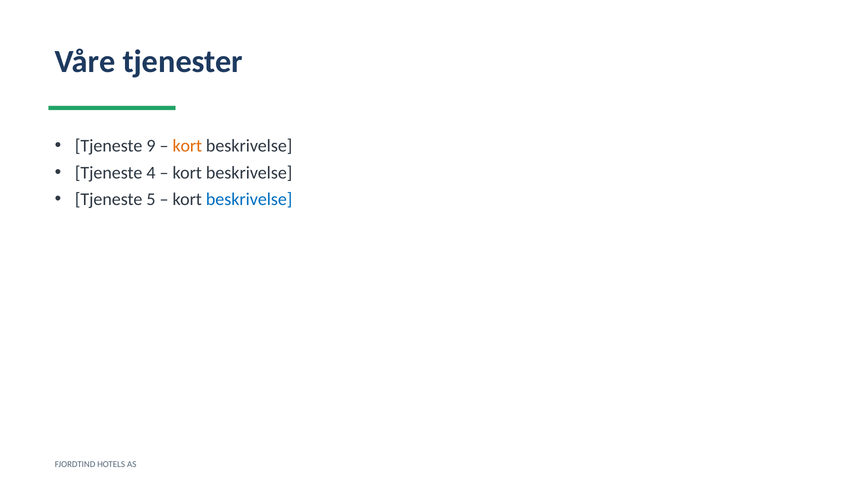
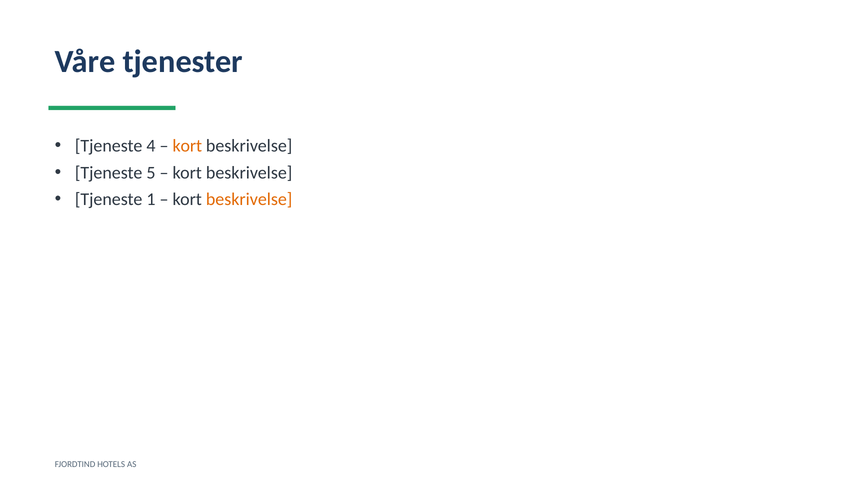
9: 9 -> 4 (151, 146)
4: 4 -> 5 (151, 173)
5: 5 -> 1 (151, 200)
beskrivelse colour: blue -> orange (249, 200)
